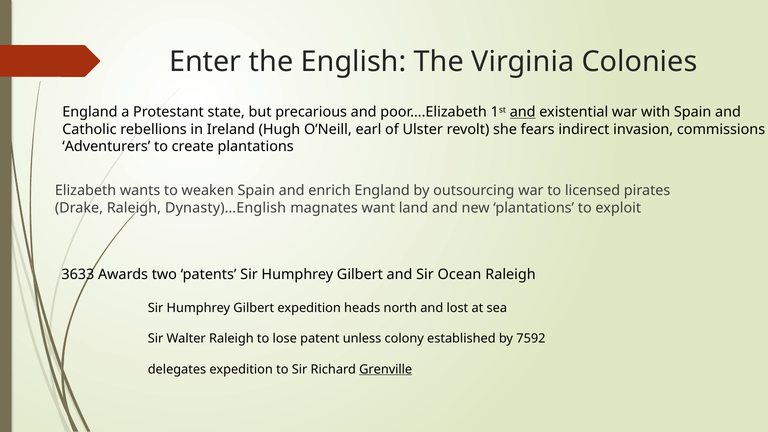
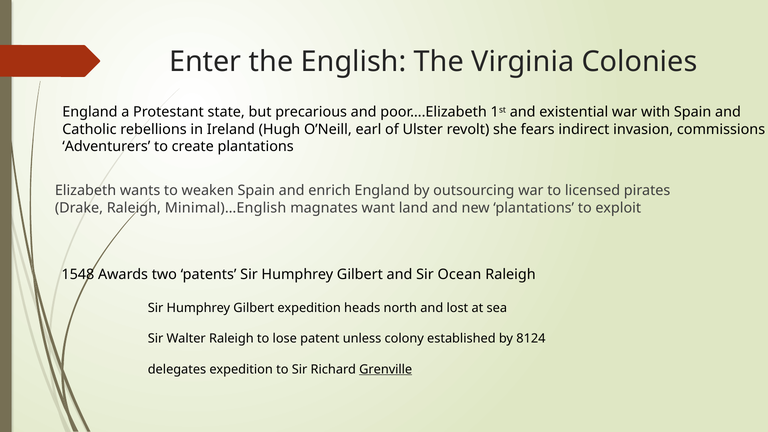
and underline: present -> none (523, 112)
Dynasty)…English: Dynasty)…English -> Minimal)…English (226, 208)
3633: 3633 -> 1548 (78, 274)
7592: 7592 -> 8124 (531, 339)
